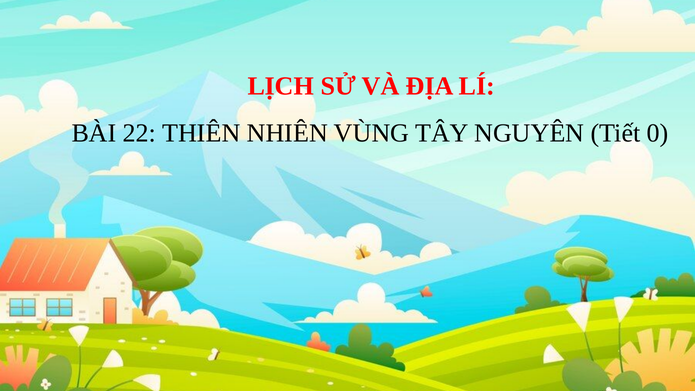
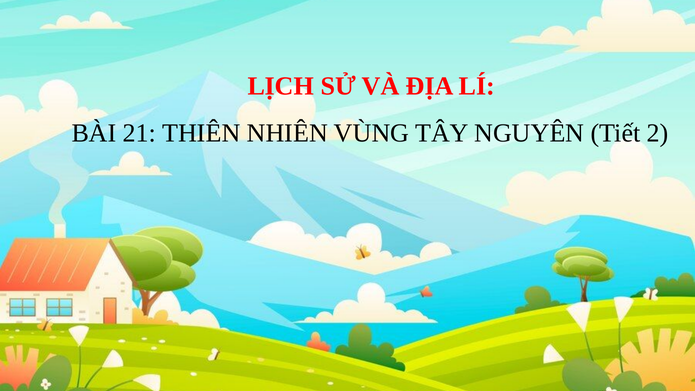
22: 22 -> 21 (140, 133)
0: 0 -> 2 (658, 133)
